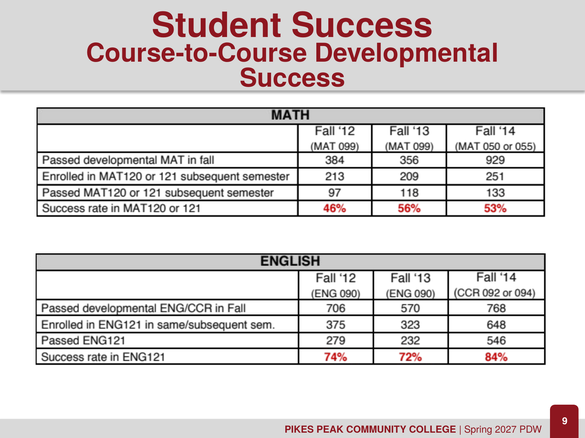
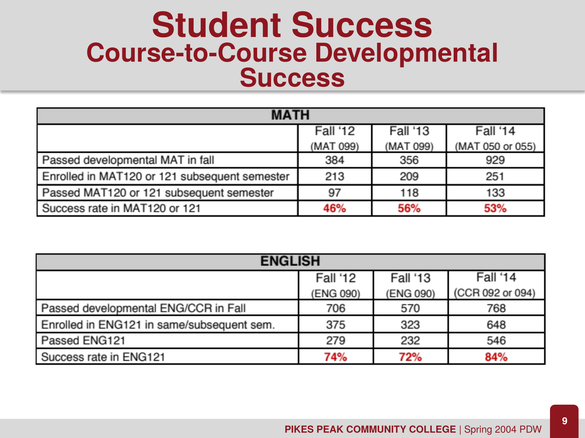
2027: 2027 -> 2004 (506, 430)
